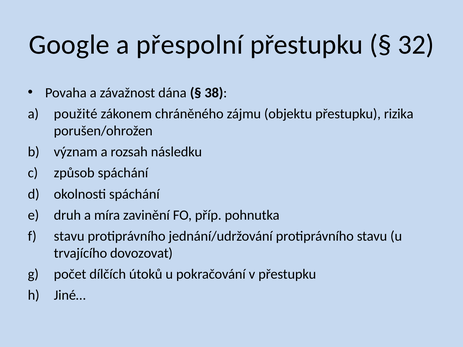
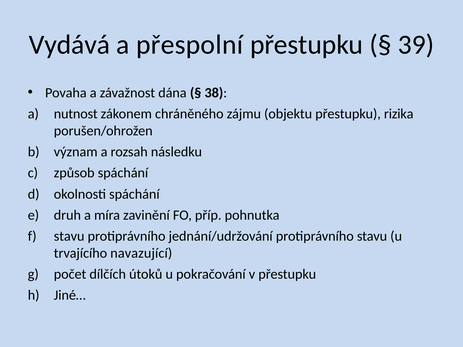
Google: Google -> Vydává (69, 45)
32: 32 -> 39 (416, 45)
použité: použité -> nutnost (76, 114)
dovozovat: dovozovat -> navazující (141, 253)
